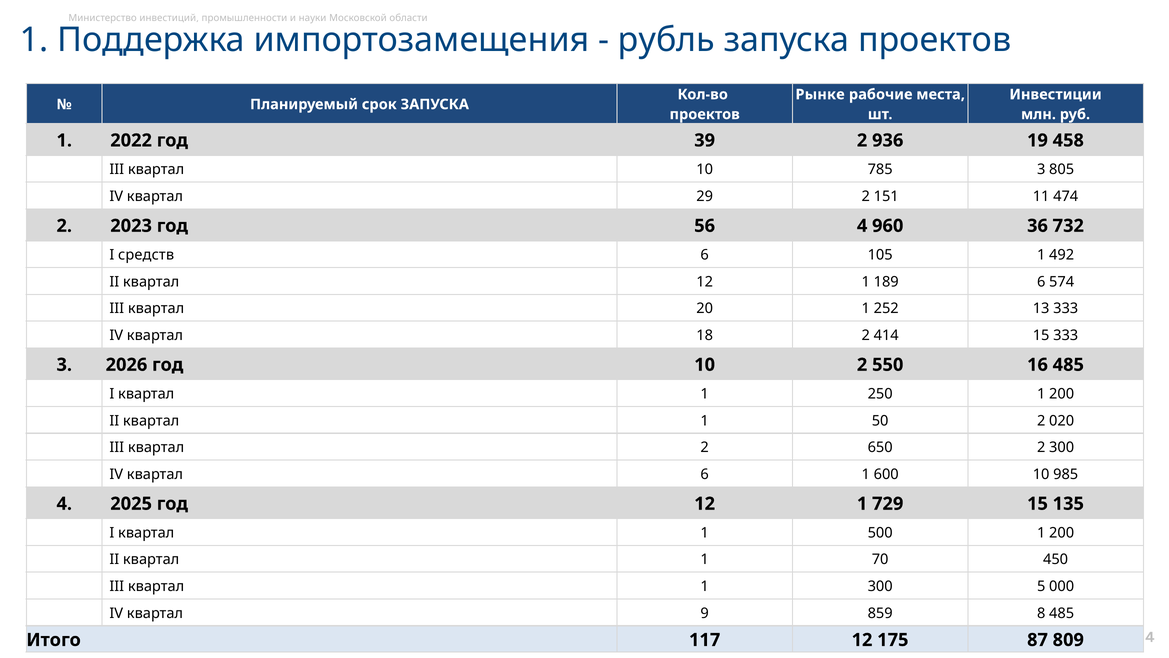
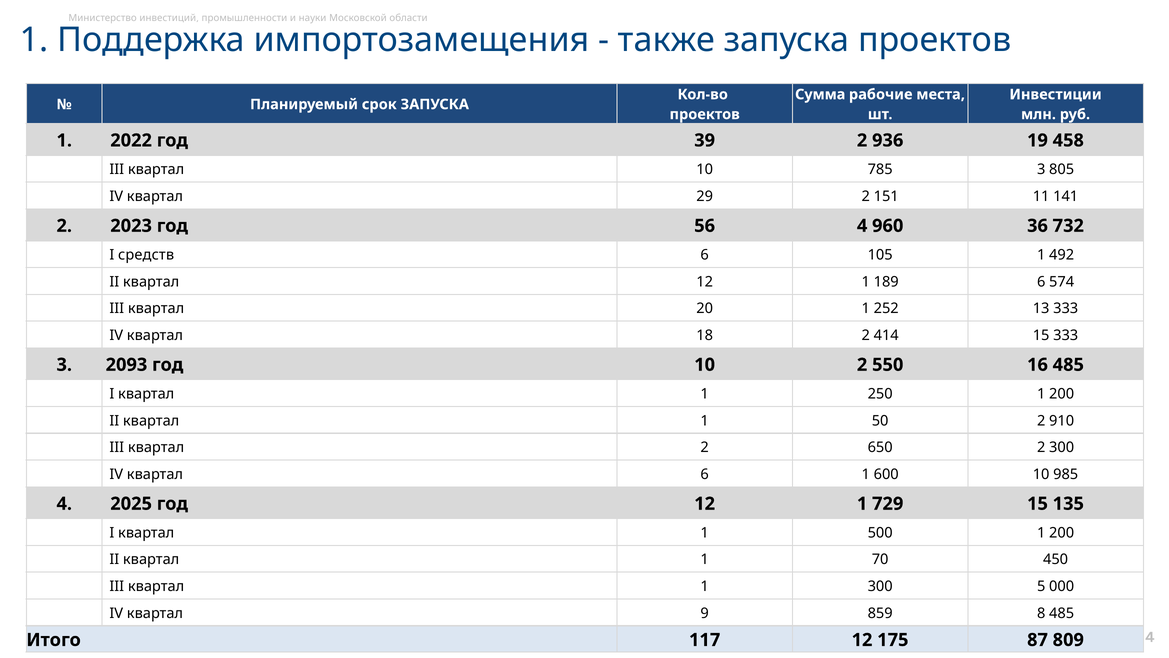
рубль: рубль -> также (667, 40)
Рынке: Рынке -> Сумма (820, 94)
474: 474 -> 141 (1066, 196)
2026: 2026 -> 2093 (126, 365)
020: 020 -> 910 (1062, 420)
